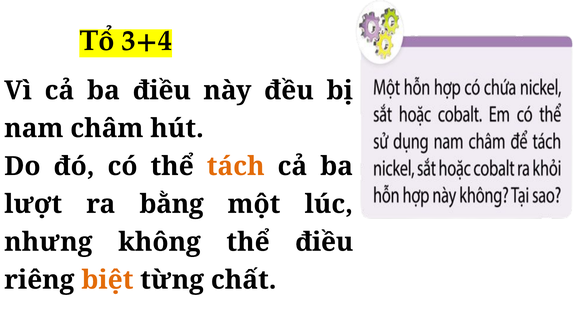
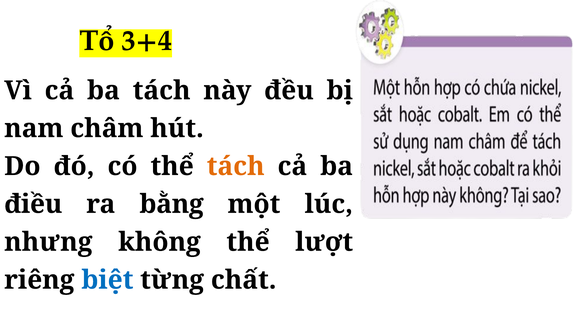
ba điều: điều -> tách (162, 91)
lượt: lượt -> điều (33, 204)
thể điều: điều -> lượt (324, 242)
biệt colour: orange -> blue (107, 280)
